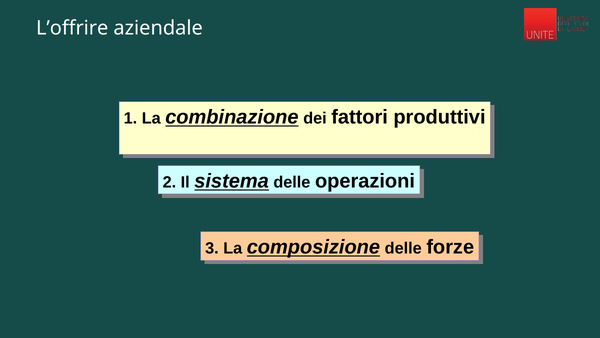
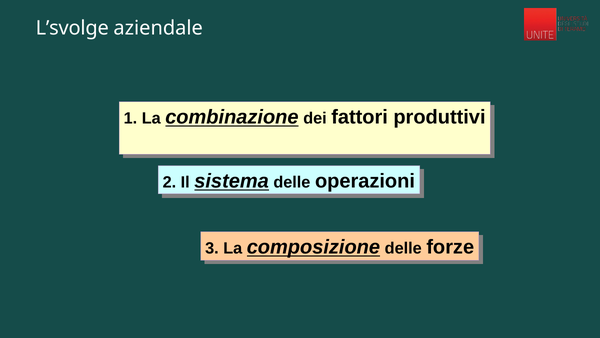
L’offrire: L’offrire -> L’svolge (72, 28)
